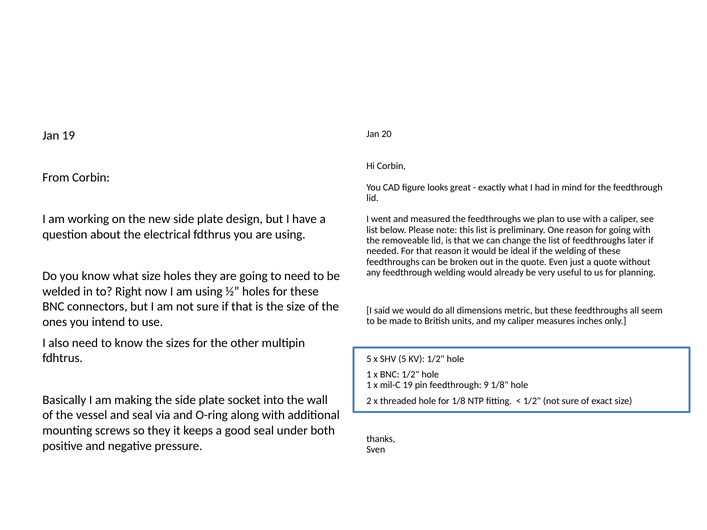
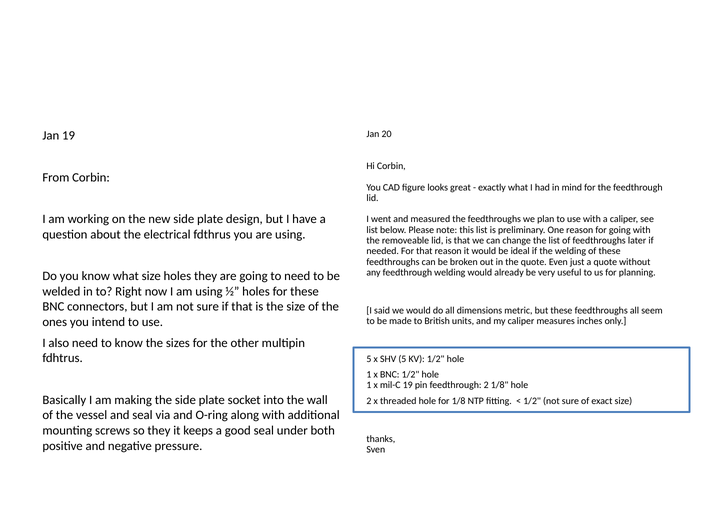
feedthrough 9: 9 -> 2 (486, 385)
